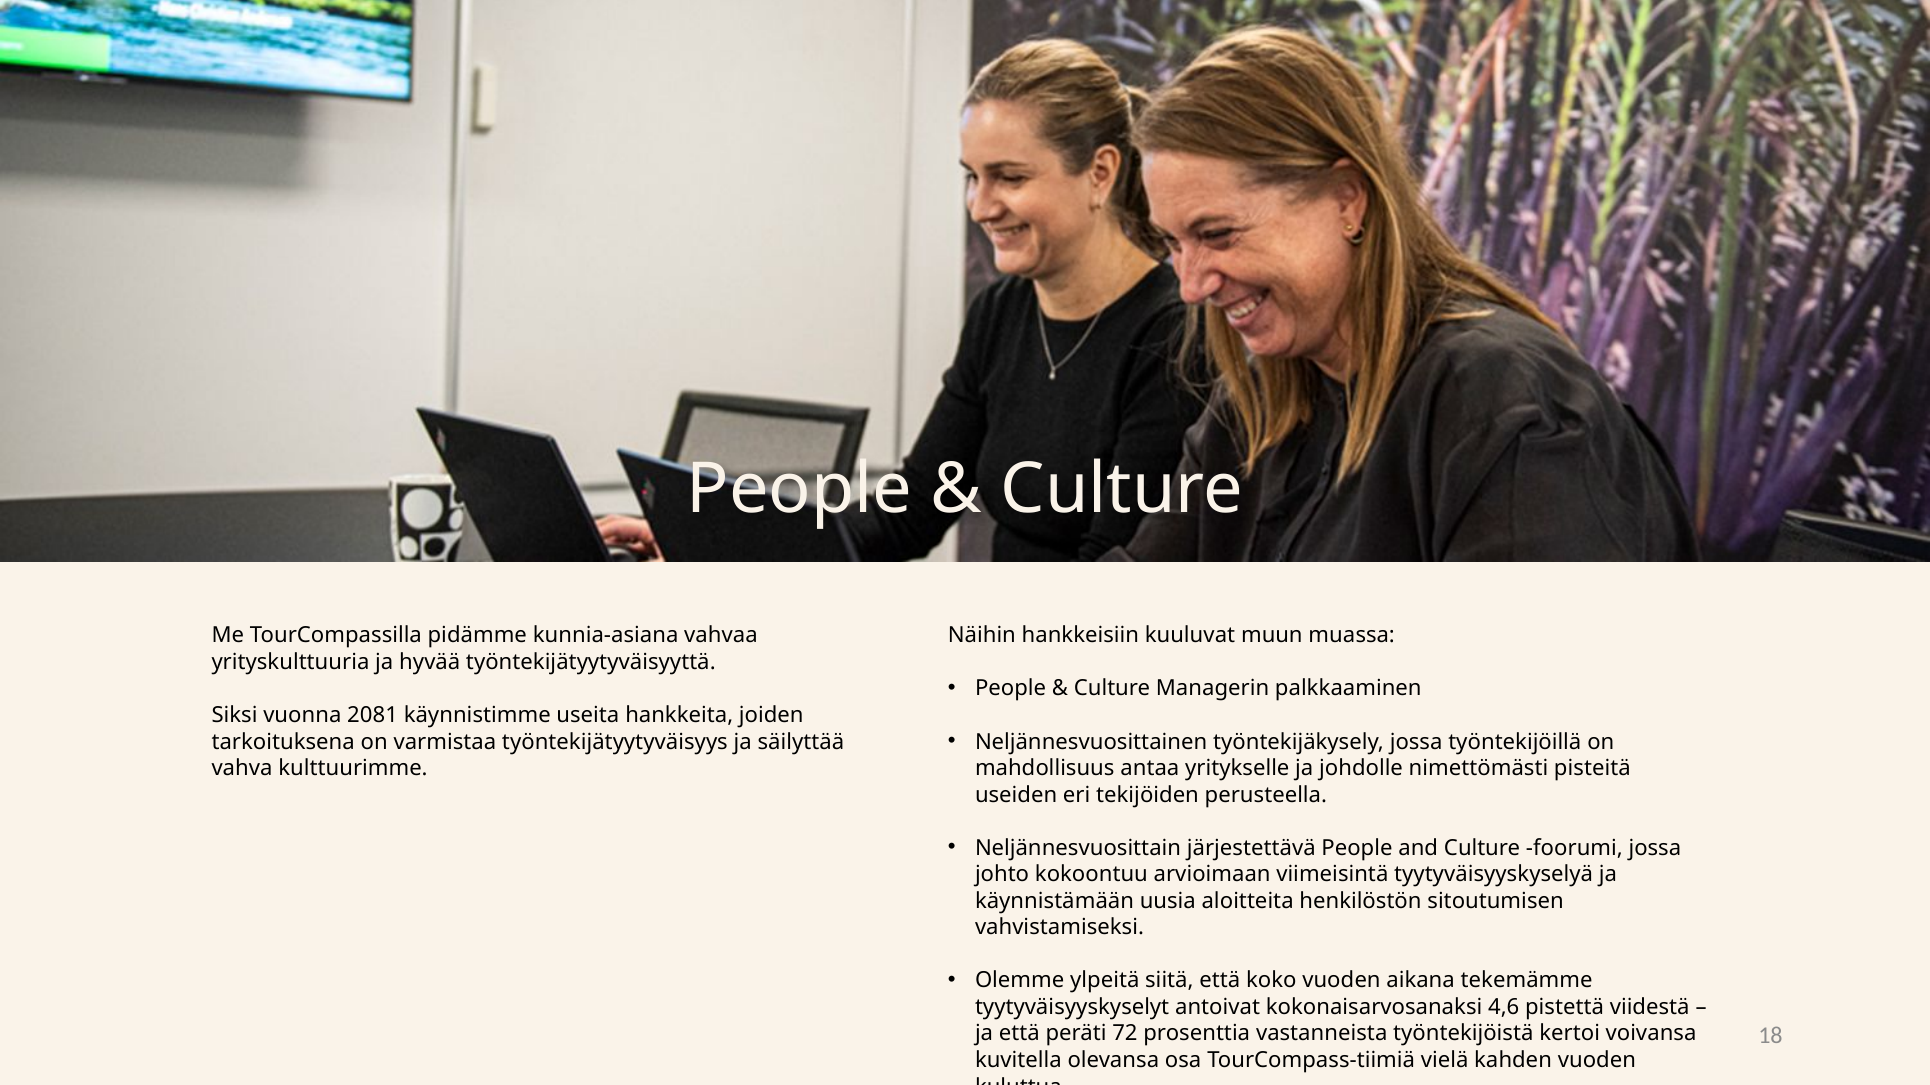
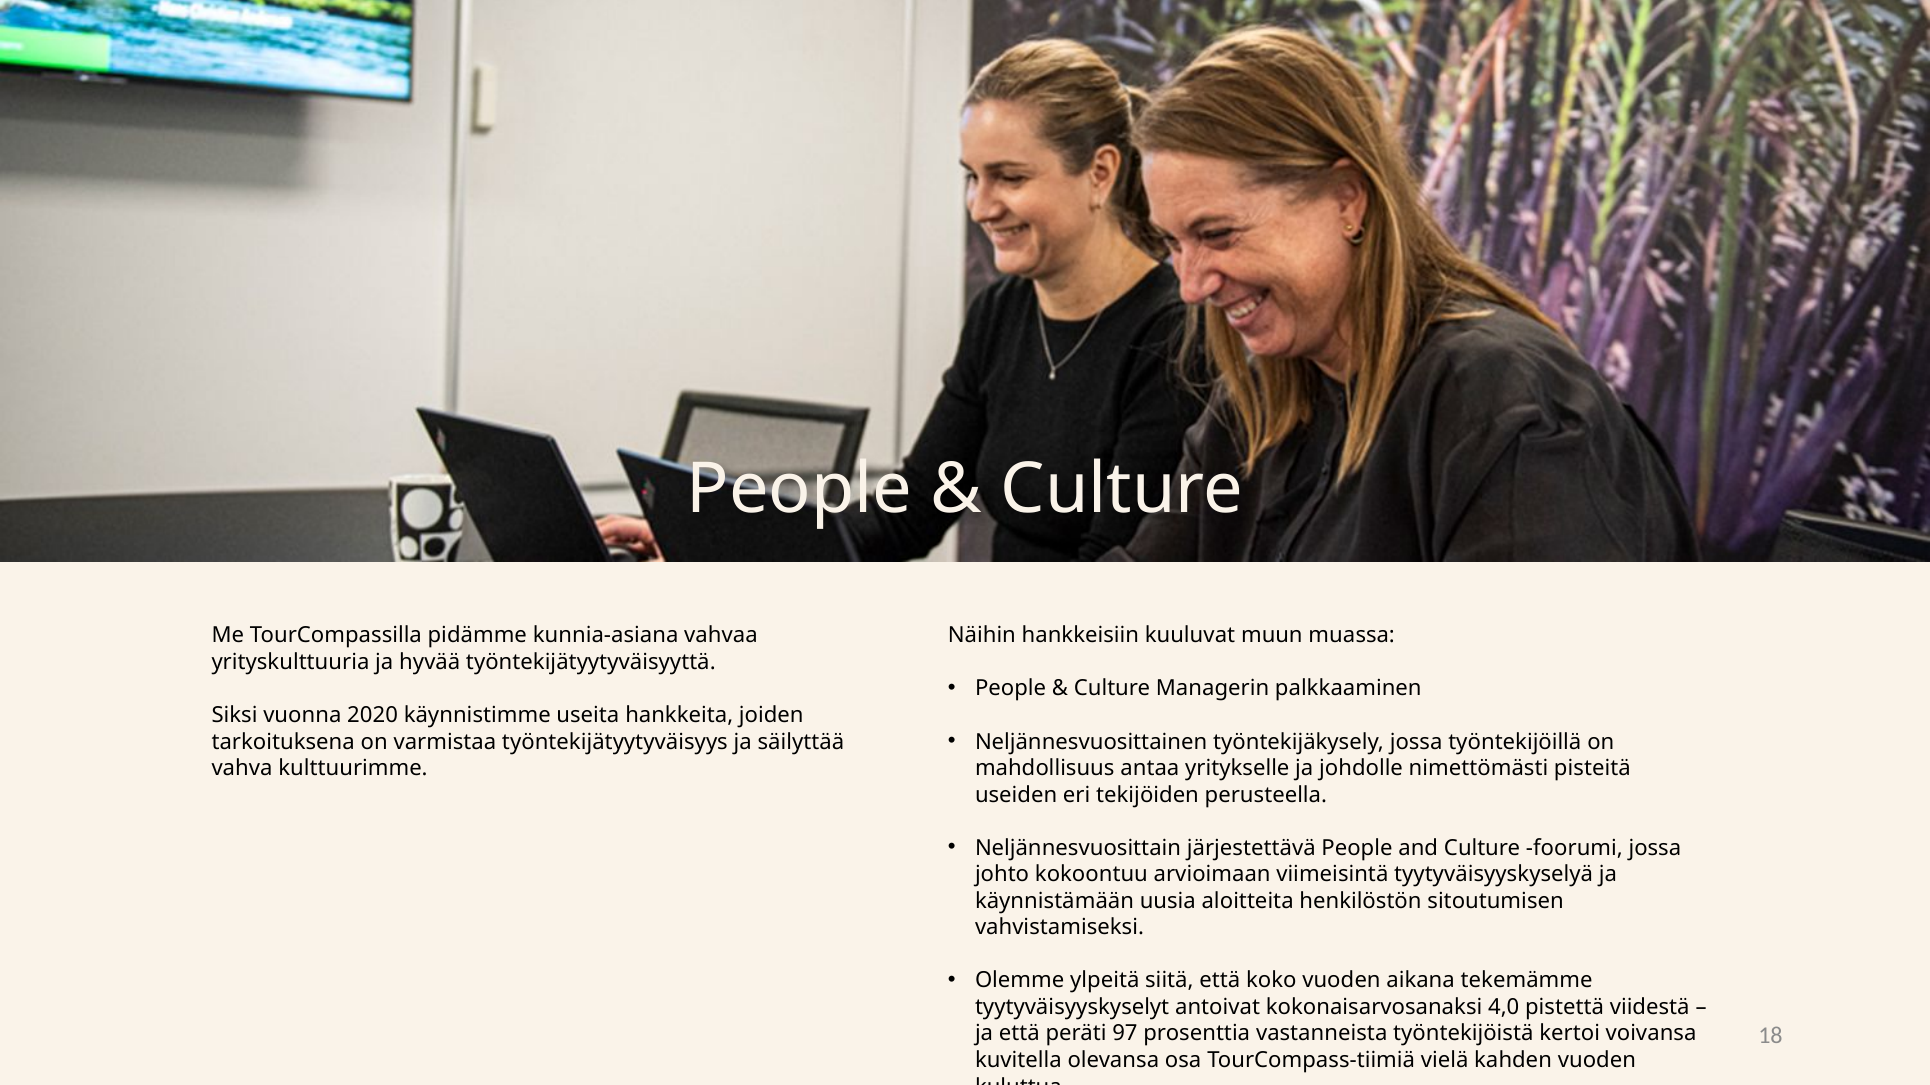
2081: 2081 -> 2020 (373, 716)
4,6: 4,6 -> 4,0 (1504, 1008)
72: 72 -> 97 (1125, 1034)
